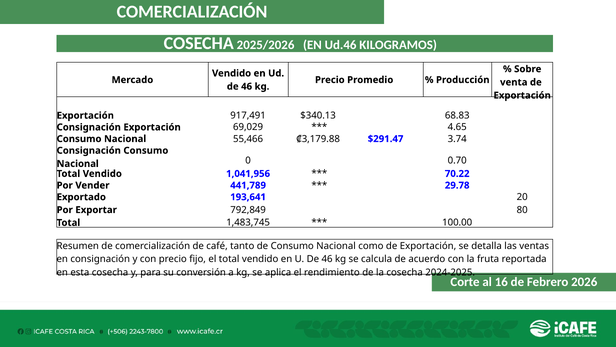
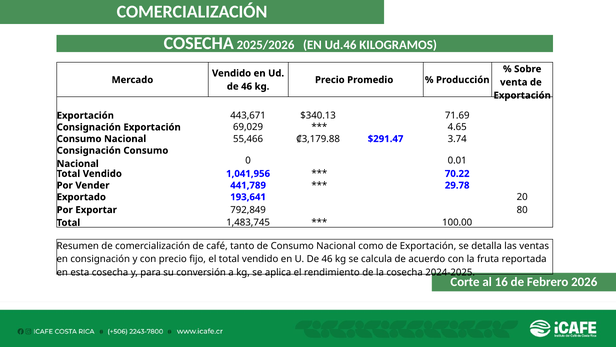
917,491: 917,491 -> 443,671 (248, 115)
68.83: 68.83 -> 71.69 (457, 115)
0.70: 0.70 -> 0.01 (457, 160)
